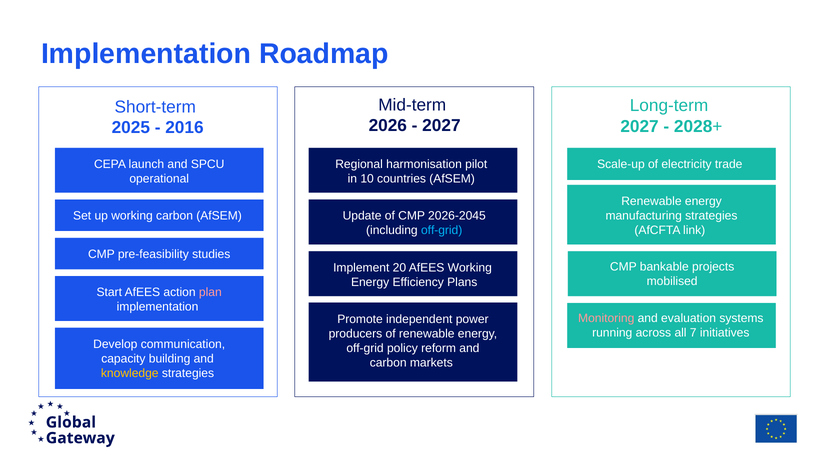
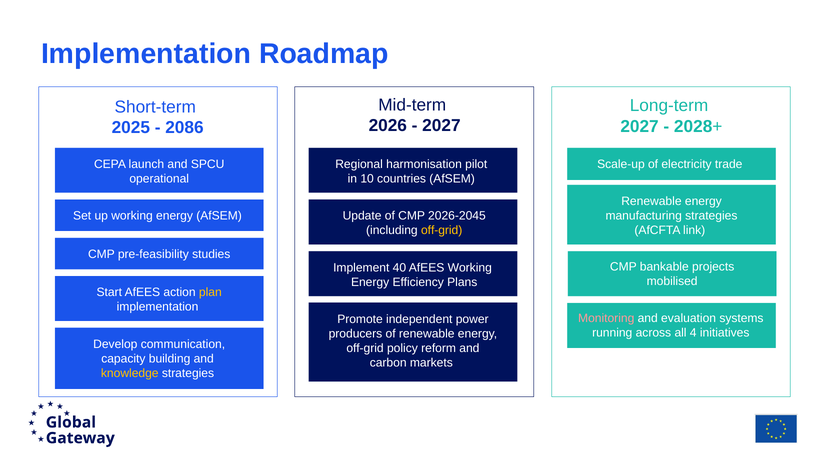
2016: 2016 -> 2086 (184, 127)
up working carbon: carbon -> energy (175, 216)
off-grid colour: light blue -> yellow (442, 230)
20: 20 -> 40 (399, 267)
plan colour: pink -> yellow (210, 292)
7: 7 -> 4 (693, 333)
